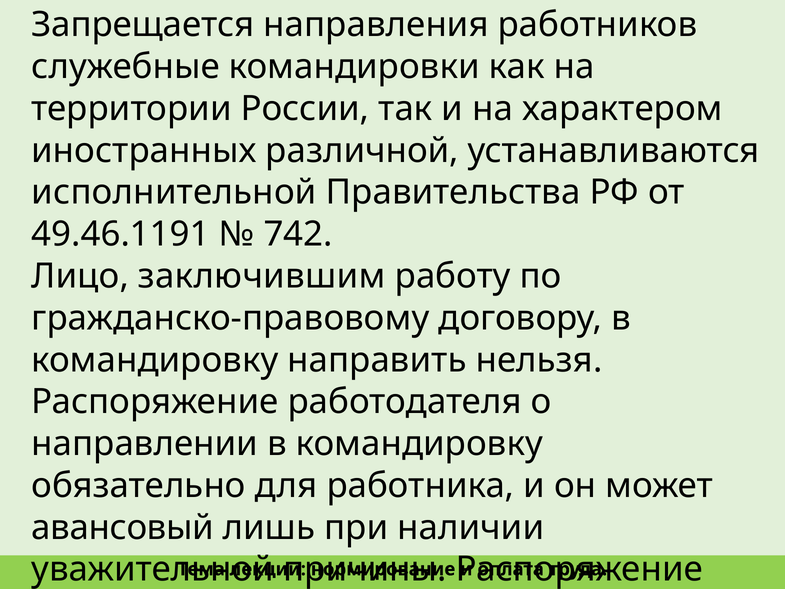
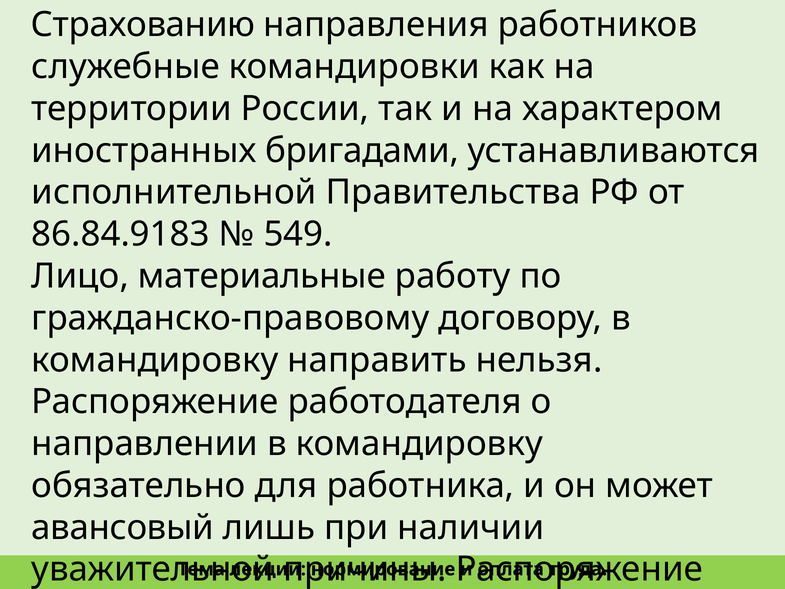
Запрещается: Запрещается -> Страхованию (143, 25)
различной: различной -> бригадами (362, 150)
49.46.1191: 49.46.1191 -> 86.84.9183 (121, 234)
742: 742 -> 549 (298, 234)
заключившим: заключившим -> материальные (262, 276)
